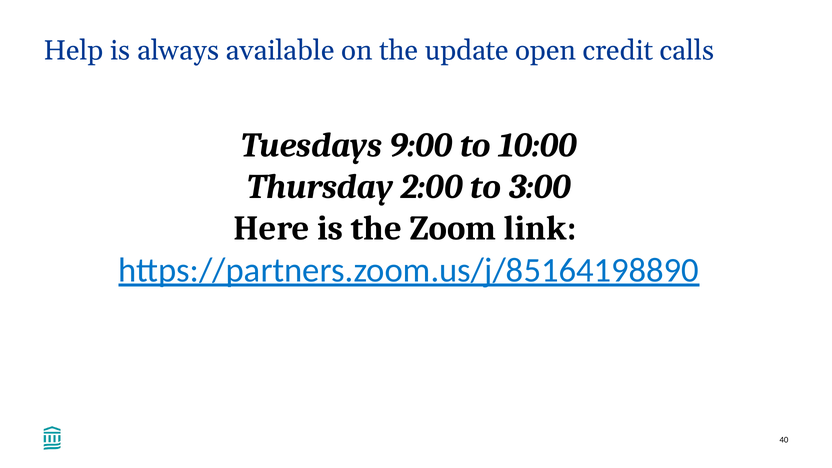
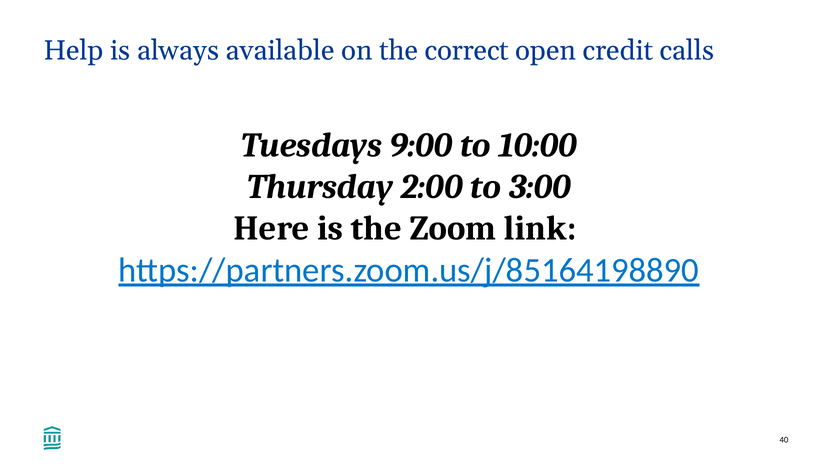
update: update -> correct (467, 51)
